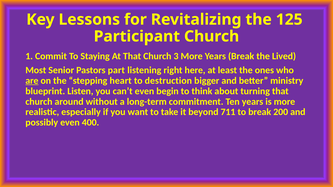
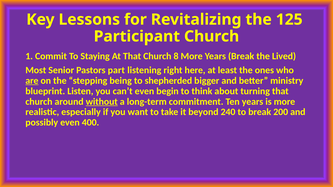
3: 3 -> 8 (176, 56)
heart: heart -> being (121, 81)
destruction: destruction -> shepherded (168, 81)
without underline: none -> present (102, 102)
711: 711 -> 240 (228, 112)
